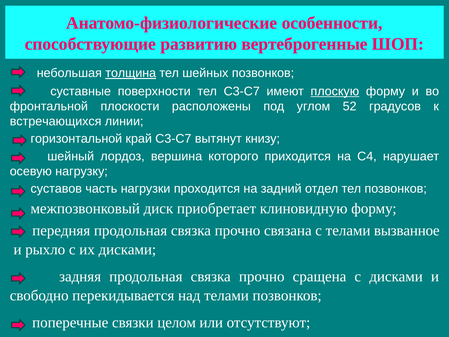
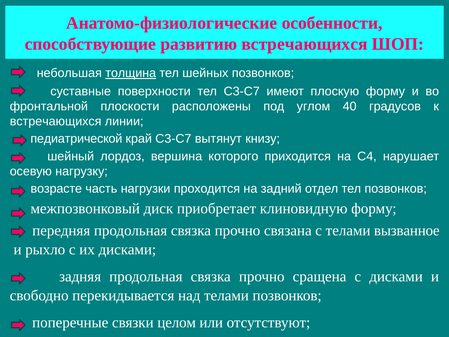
развитию вертеброгенные: вертеброгенные -> встречающихся (305, 44)
плоскую underline: present -> none (335, 91)
52: 52 -> 40 (350, 106)
горизонтальной: горизонтальной -> педиатрической (76, 139)
суставов: суставов -> возрасте (56, 189)
